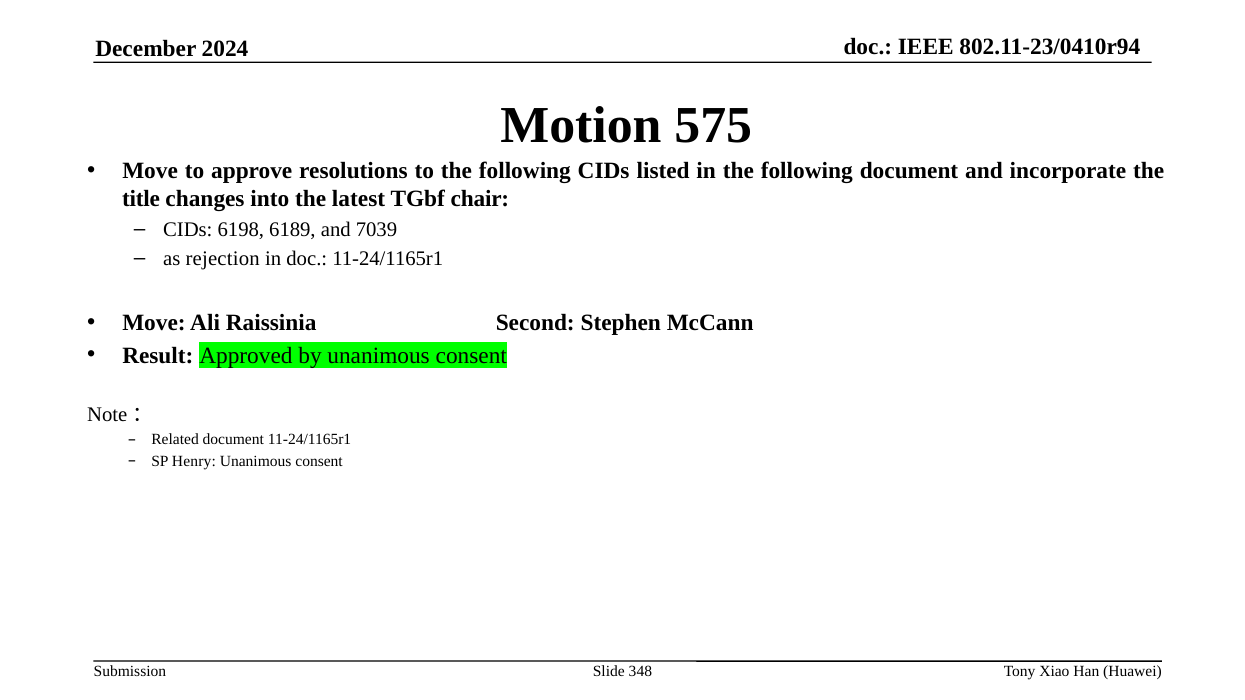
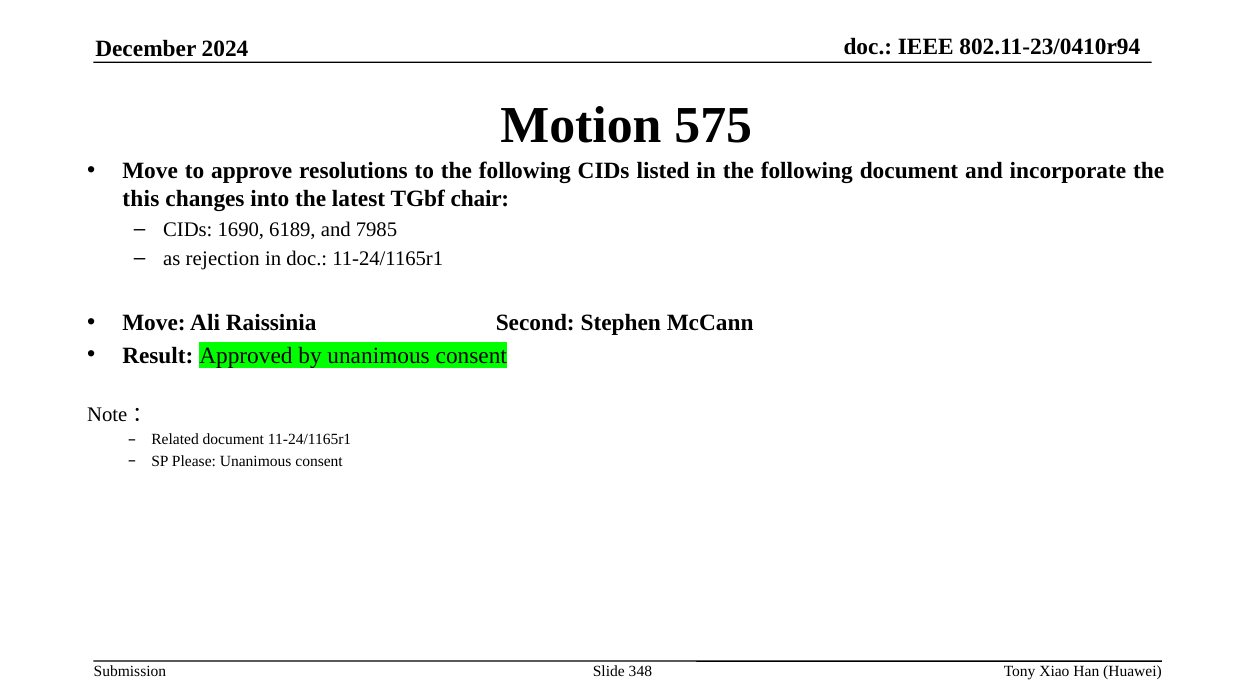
title: title -> this (141, 199)
6198: 6198 -> 1690 (241, 230)
7039: 7039 -> 7985 (377, 230)
Henry: Henry -> Please (194, 461)
